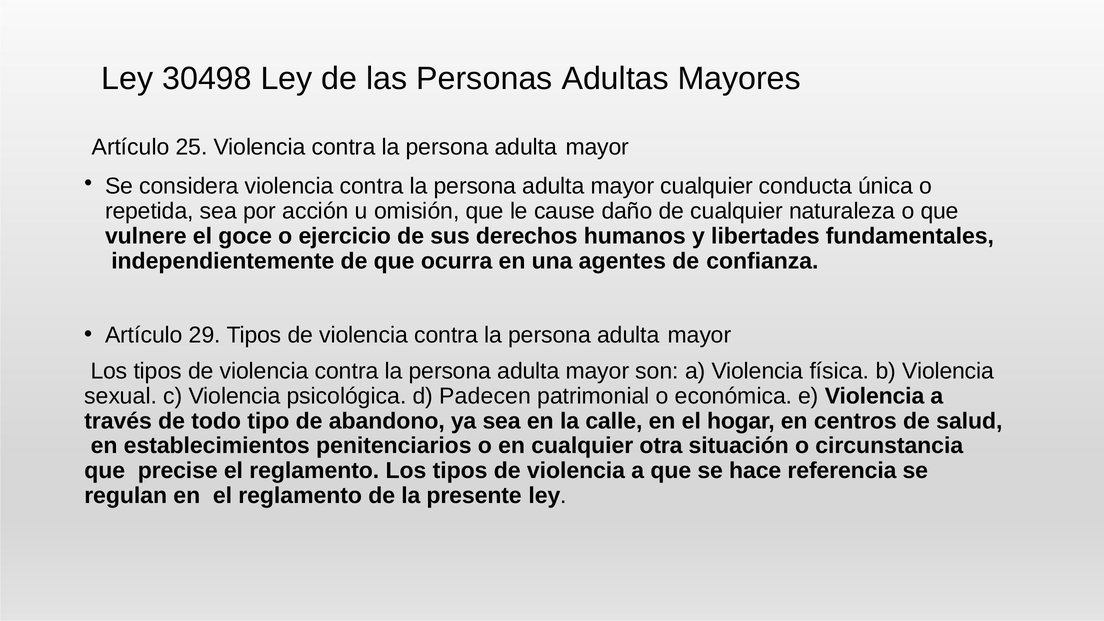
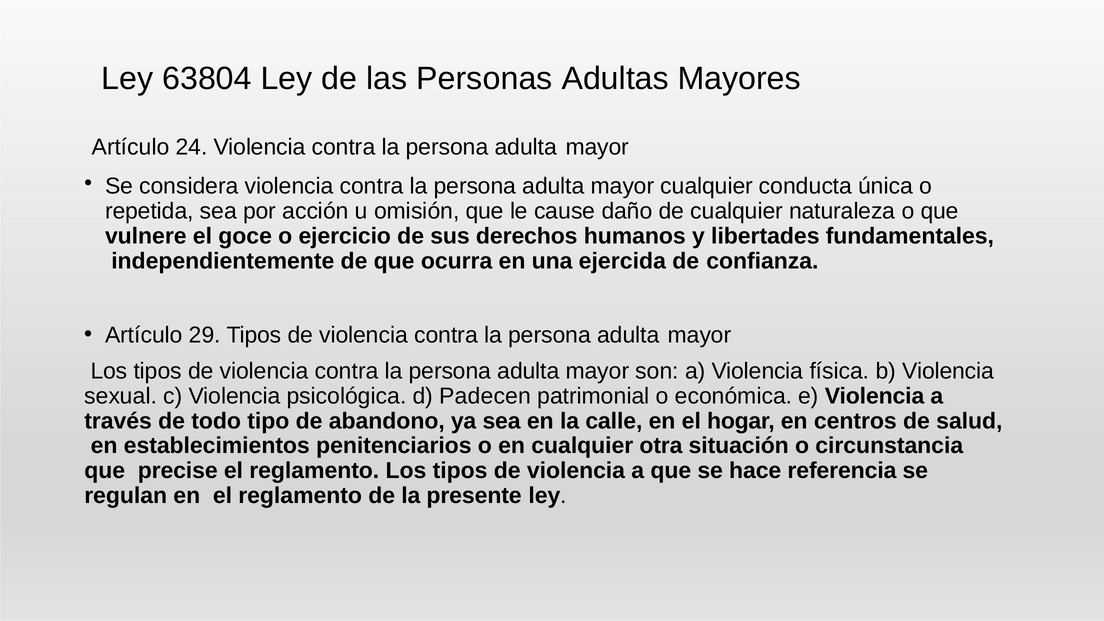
30498: 30498 -> 63804 (207, 79)
25: 25 -> 24 (192, 147)
agentes: agentes -> ejercida (622, 261)
